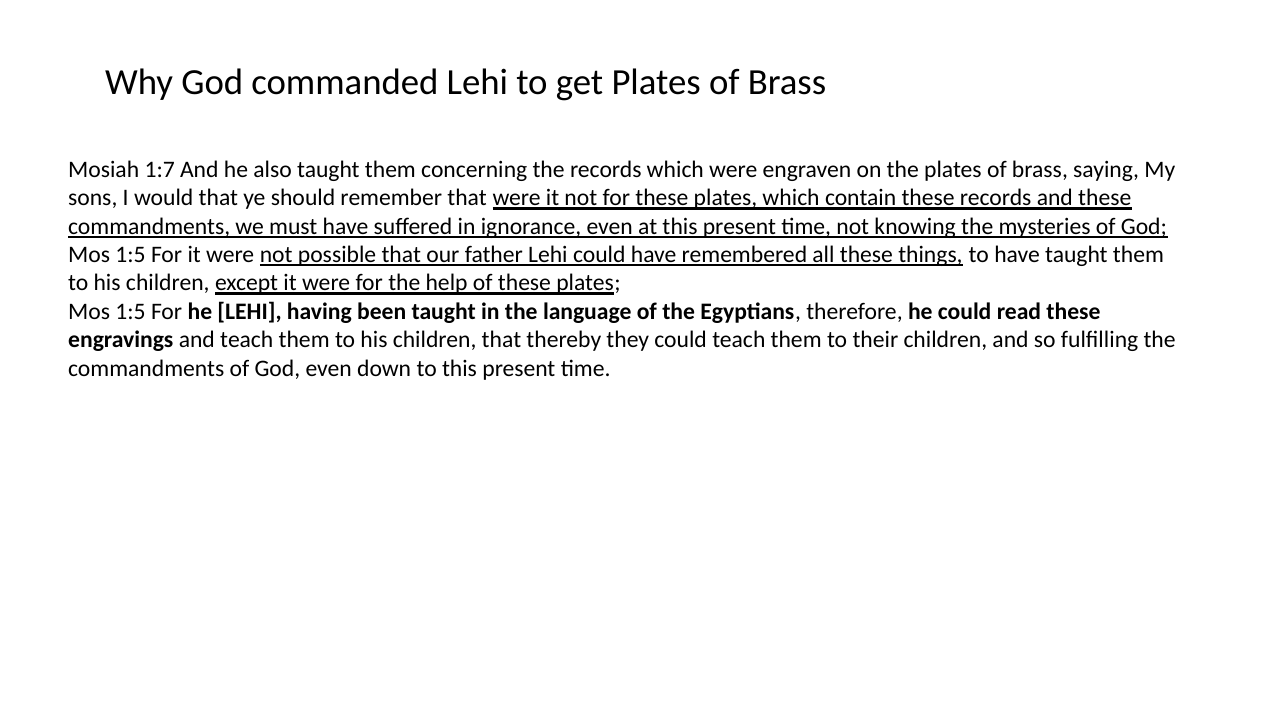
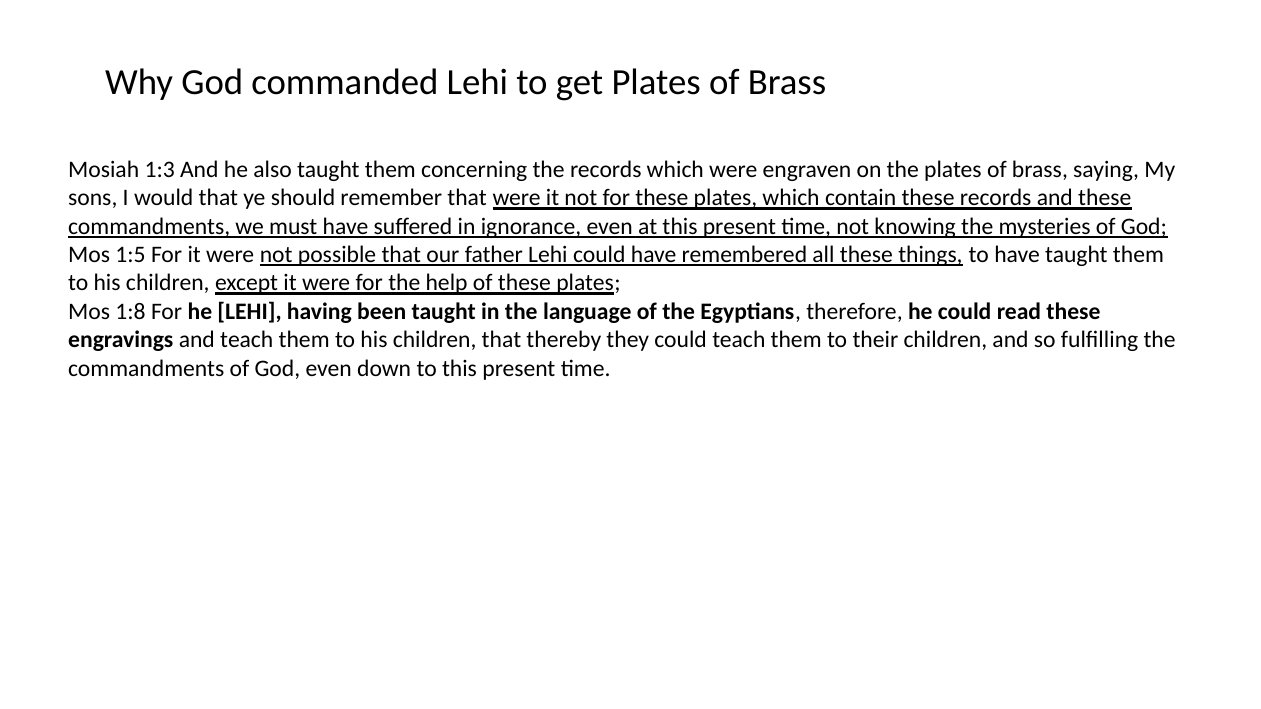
1:7: 1:7 -> 1:3 (160, 170)
1:5: 1:5 -> 1:8 (130, 312)
